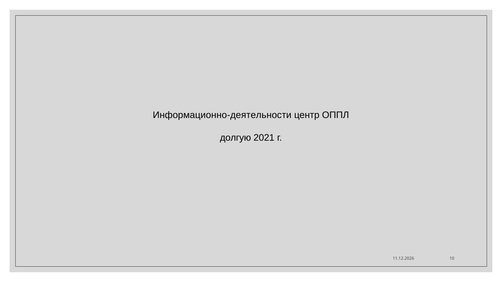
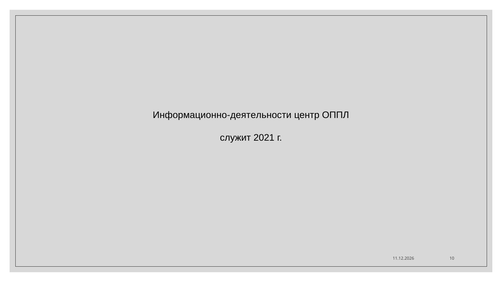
долгую: долгую -> служит (235, 138)
